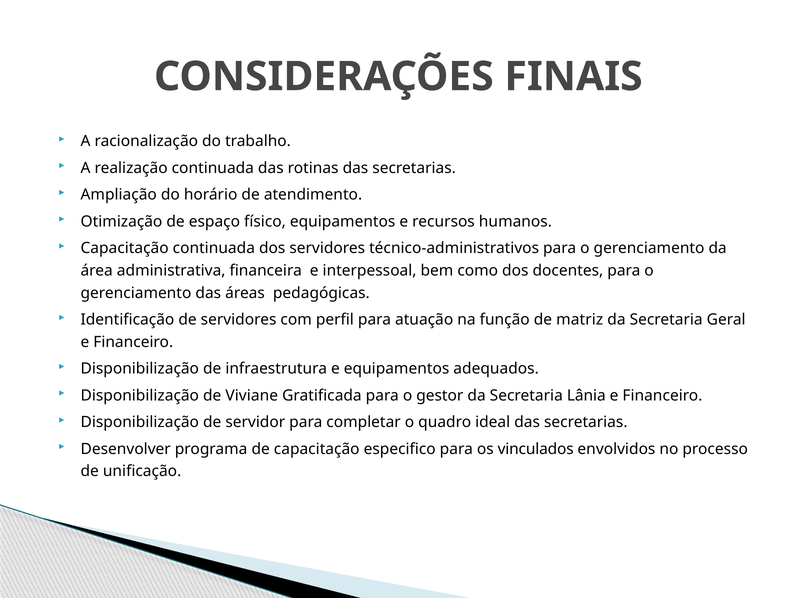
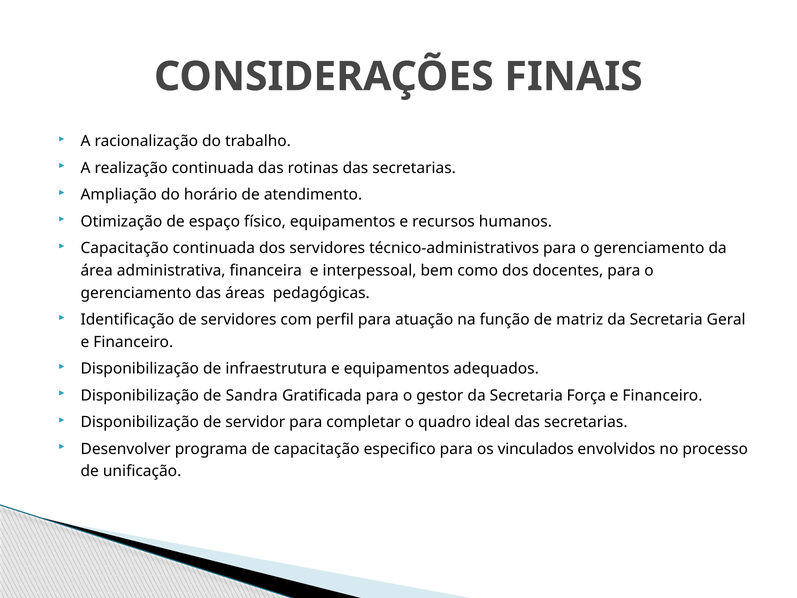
Viviane: Viviane -> Sandra (252, 395)
Lânia: Lânia -> Força (586, 395)
